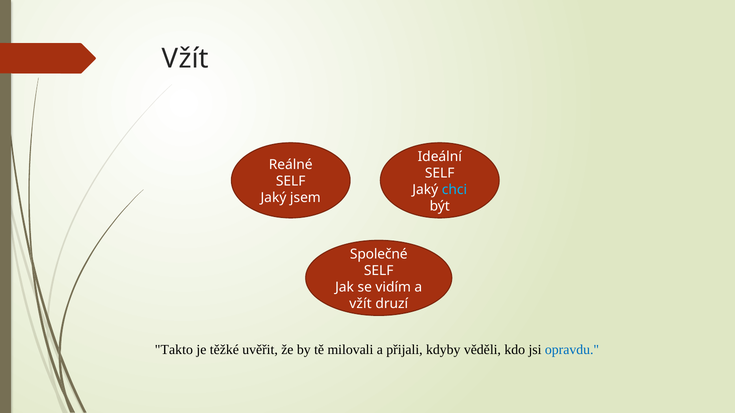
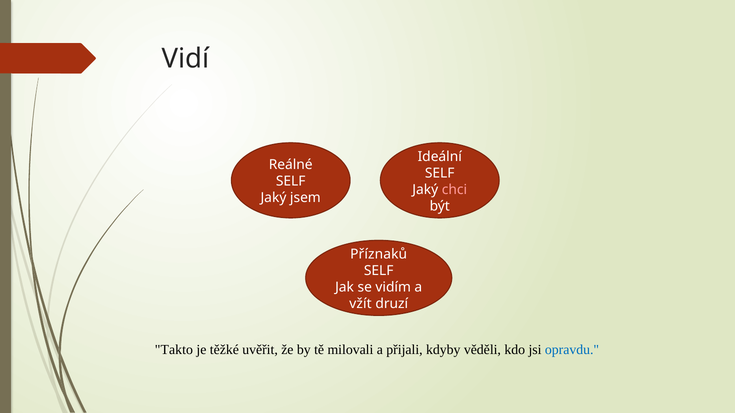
Vžít: Vžít -> Vidí (186, 59)
chci colour: light blue -> pink (454, 190)
Společné: Společné -> Příznaků (379, 254)
